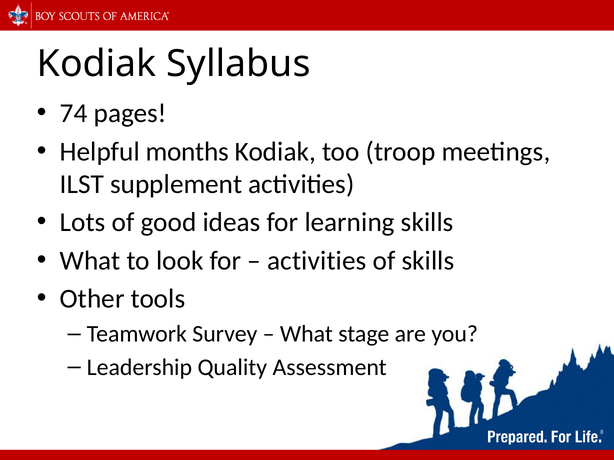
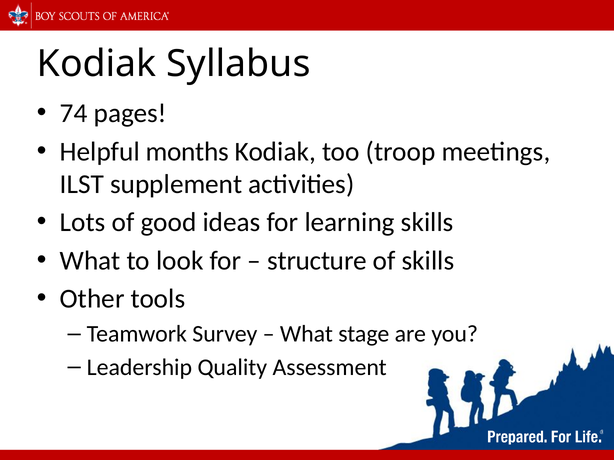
activities: activities -> structure (317, 261)
